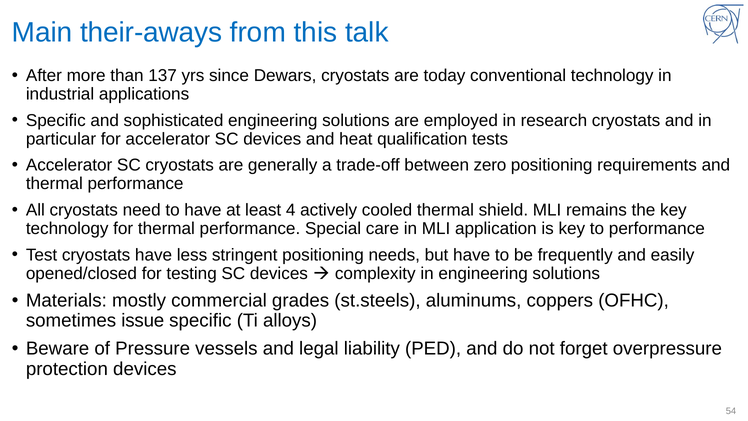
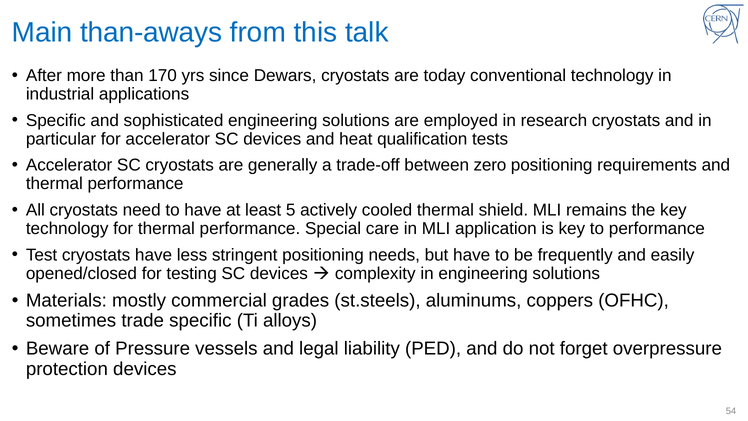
their-aways: their-aways -> than-aways (151, 33)
137: 137 -> 170 (163, 75)
4: 4 -> 5 (291, 210)
issue: issue -> trade (143, 321)
